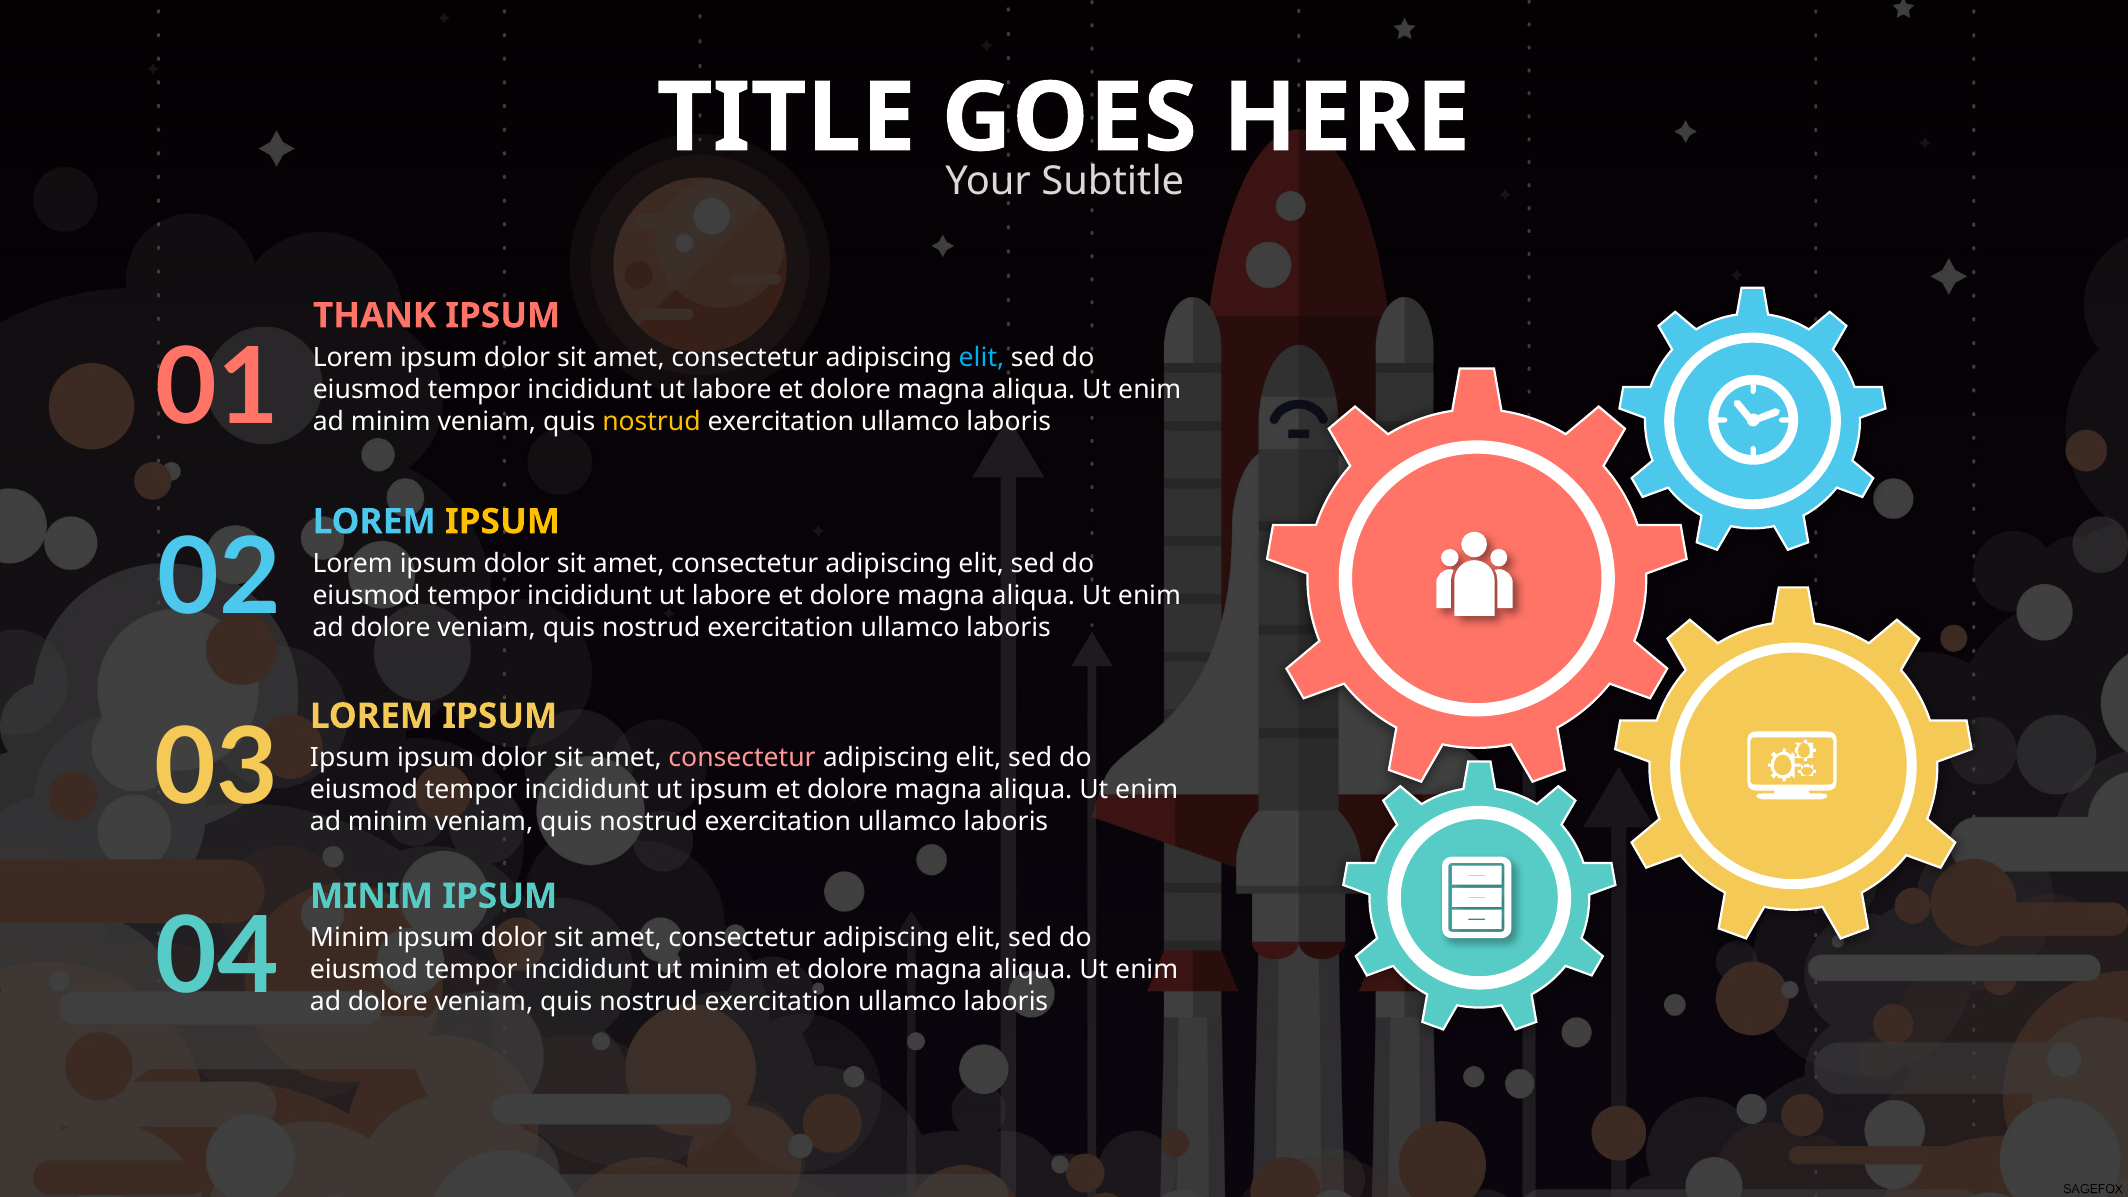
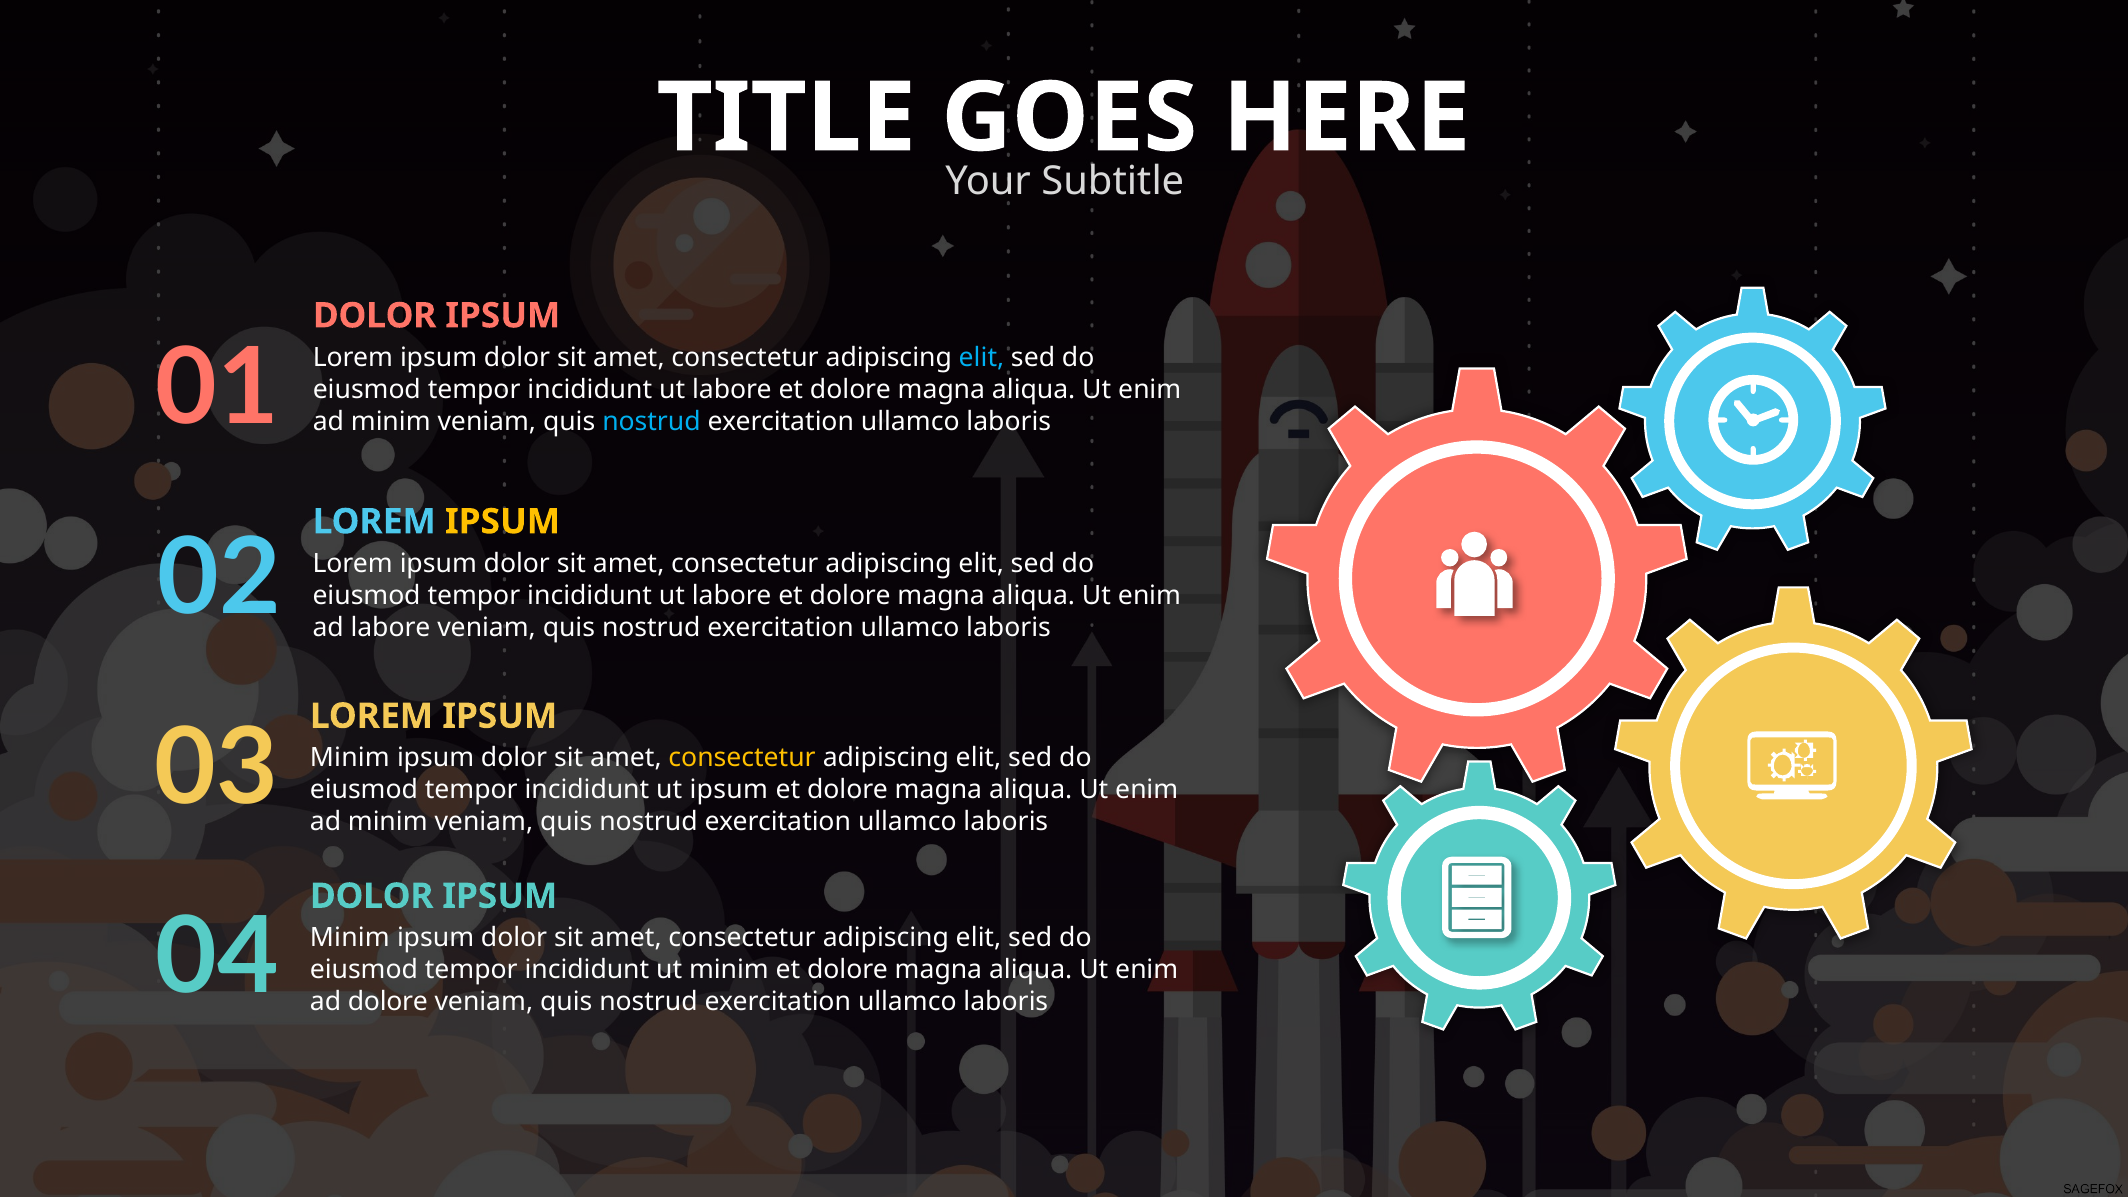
THANK: THANK -> DOLOR (375, 316)
nostrud colour: yellow -> light blue (651, 422)
dolore: dolore -> labore (391, 627)
Ipsum: Ipsum -> Minim (350, 758)
consectetur colour: pink -> yellow (742, 758)
MINIM: MINIM -> DOLOR (372, 896)
